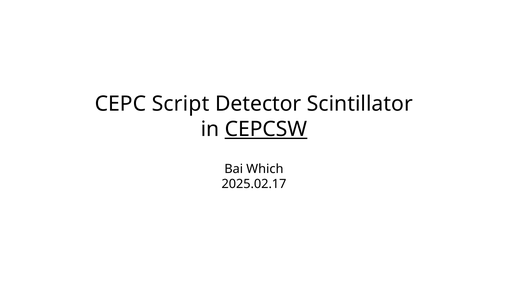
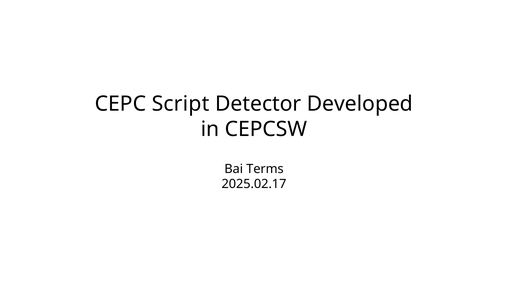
Scintillator: Scintillator -> Developed (360, 104)
CEPCSW underline: present -> none (266, 129)
Which: Which -> Terms (265, 169)
